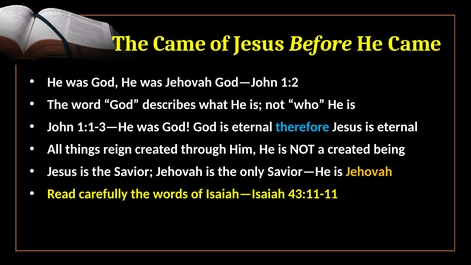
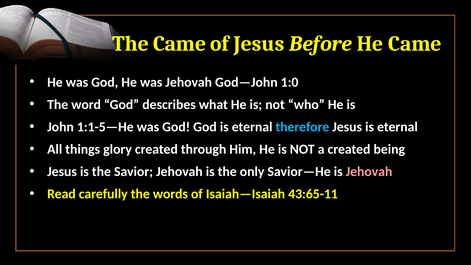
1:2: 1:2 -> 1:0 (290, 82)
1:1-3—He: 1:1-3—He -> 1:1-5—He (105, 127)
reign: reign -> glory (118, 149)
Jehovah colour: yellow -> pink (369, 172)
43:11-11: 43:11-11 -> 43:65-11 (313, 194)
